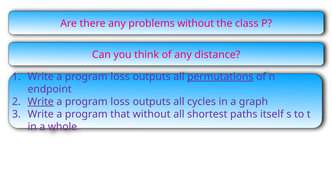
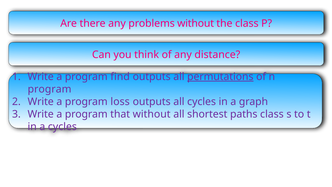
loss: loss -> find (120, 77)
endpoint: endpoint -> program (50, 89)
Write underline: present -> none (41, 102)
paths itself: itself -> class (272, 114)
a whole: whole -> cycles (62, 126)
